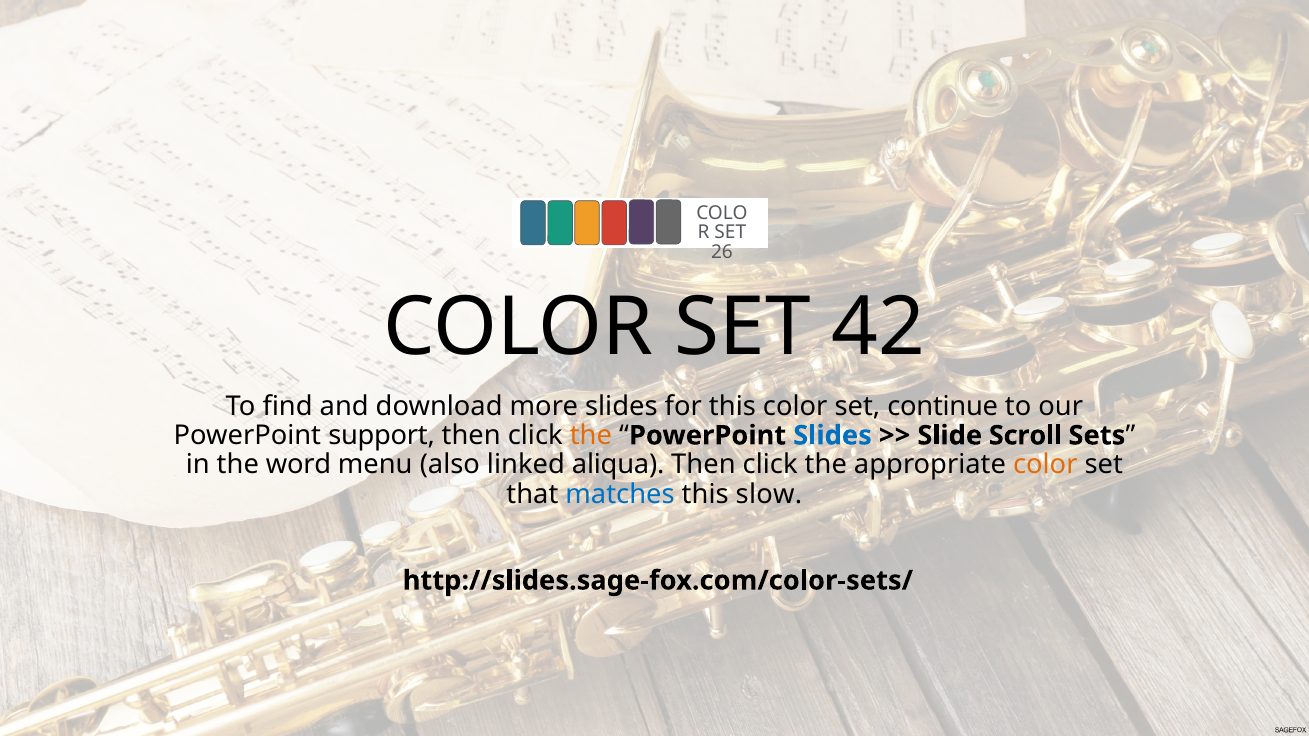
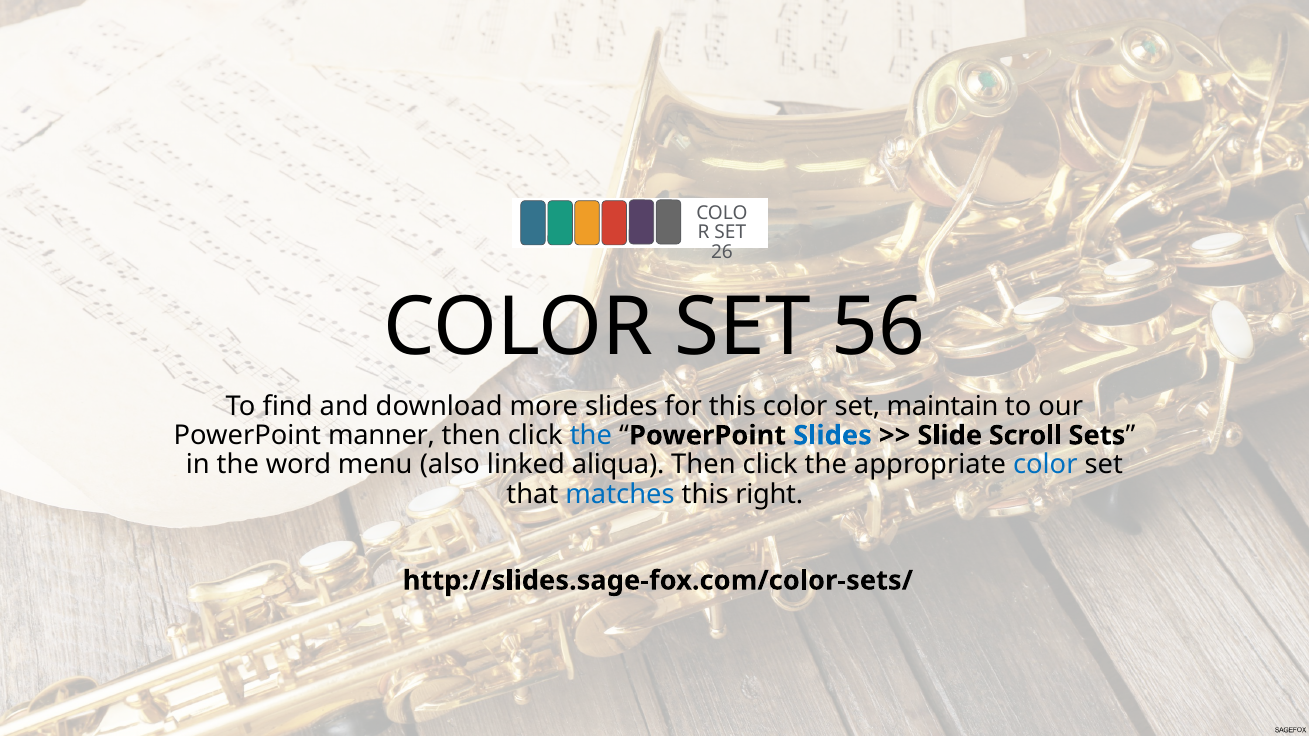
42: 42 -> 56 (879, 327)
continue: continue -> maintain (943, 406)
support: support -> manner (382, 436)
the colour: orange -> blue (591, 436)
color colour: orange -> blue (1045, 465)
slow: slow -> right (769, 495)
